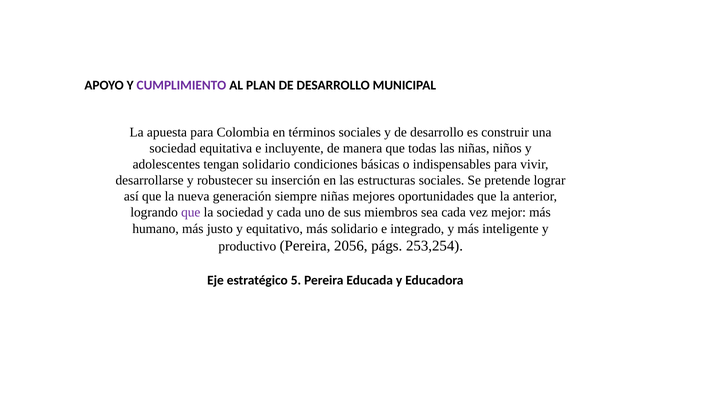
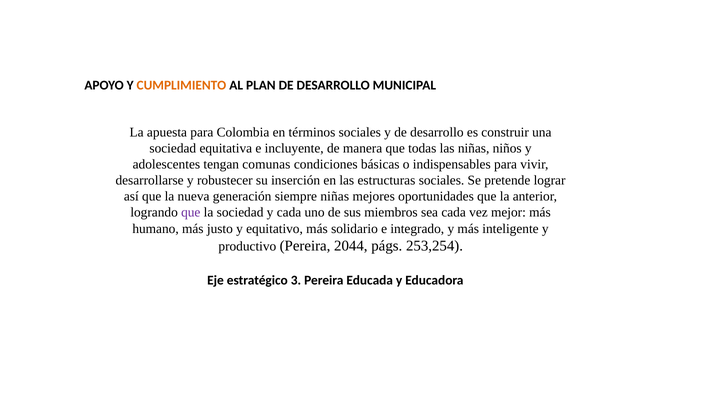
CUMPLIMIENTO colour: purple -> orange (181, 85)
tengan solidario: solidario -> comunas (266, 164)
2056: 2056 -> 2044 (351, 246)
5: 5 -> 3 (296, 280)
